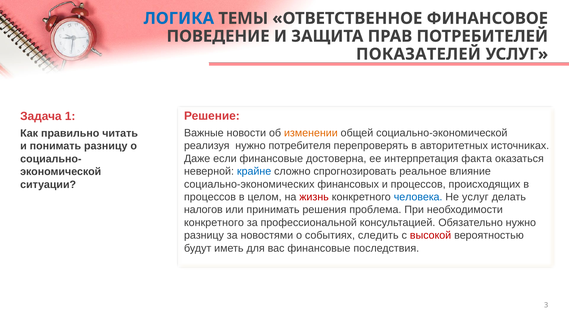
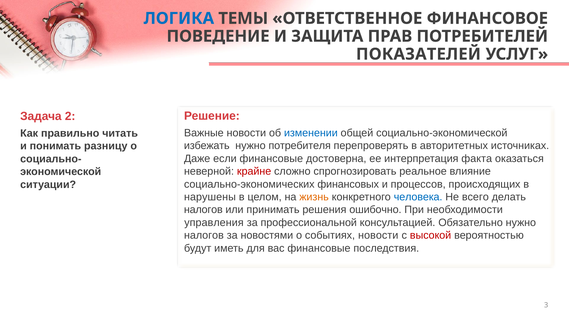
1: 1 -> 2 (70, 116)
изменении colour: orange -> blue (311, 133)
реализуя: реализуя -> избежать (207, 146)
крайне colour: blue -> red (254, 171)
процессов: процессов -> нарушены (210, 197)
жизнь colour: red -> orange (314, 197)
Не услуг: услуг -> всего (475, 197)
проблема: проблема -> ошибочно (375, 210)
конкретного: конкретного -> управления (214, 223)
разницу: разницу -> налогов (204, 235)
событиях следить: следить -> новости (378, 235)
